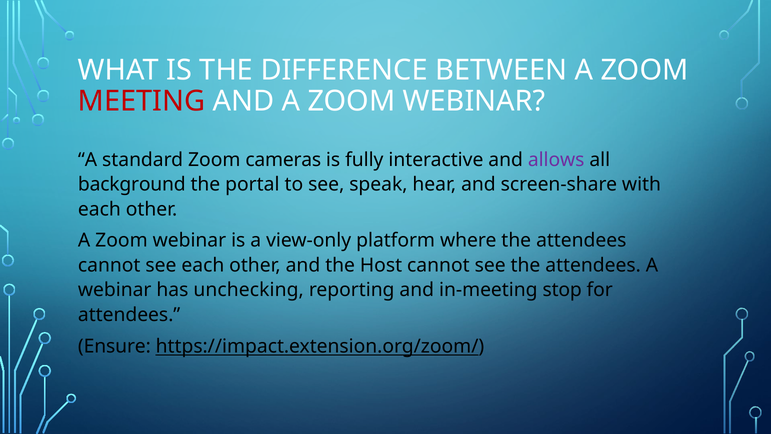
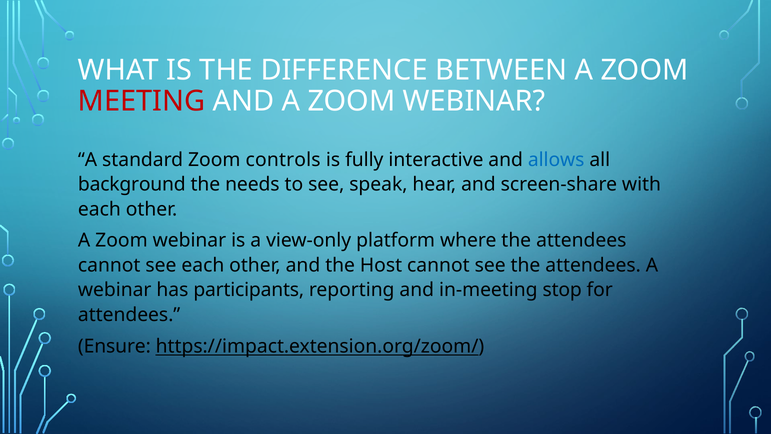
cameras: cameras -> controls (283, 160)
allows colour: purple -> blue (556, 160)
portal: portal -> needs (252, 184)
unchecking: unchecking -> participants (249, 290)
